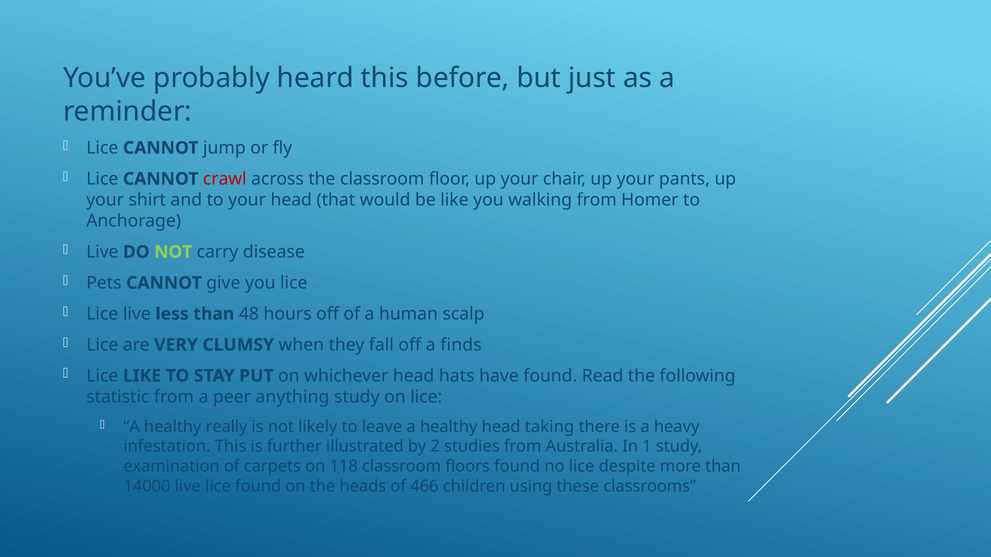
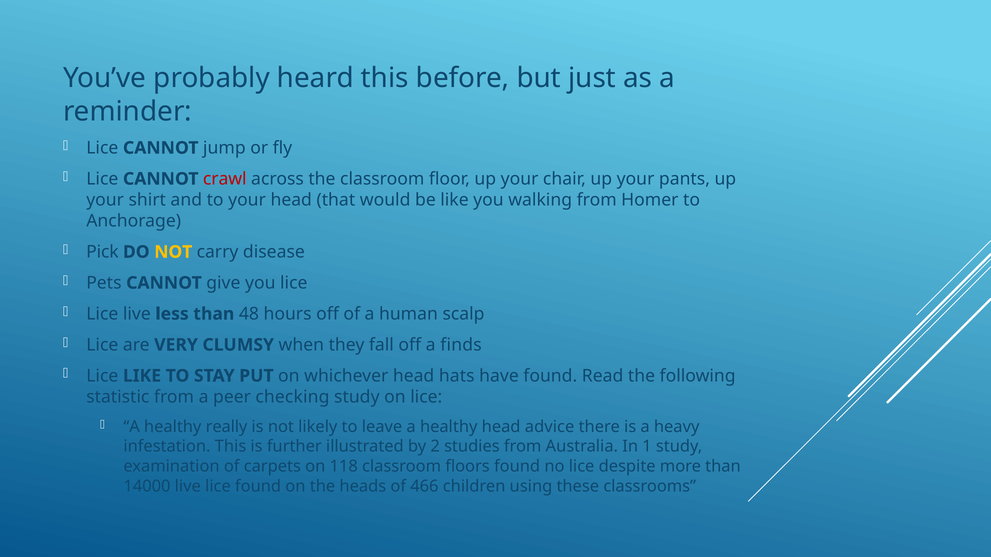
Live: Live -> Pick (102, 252)
NOT colour: light green -> yellow (173, 252)
anything: anything -> checking (292, 397)
taking: taking -> advice (550, 427)
